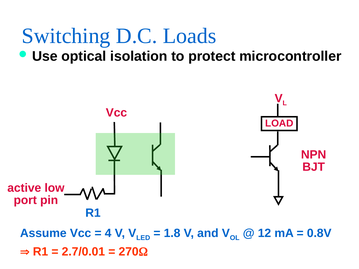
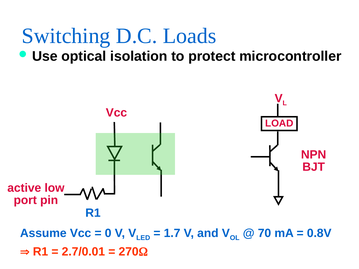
4: 4 -> 0 (108, 233)
1.8: 1.8 -> 1.7 (172, 233)
12: 12 -> 70 (264, 233)
